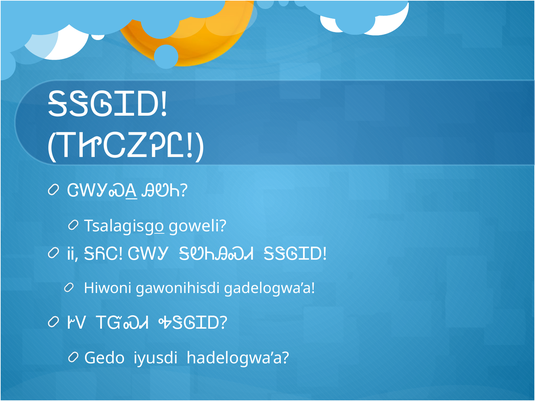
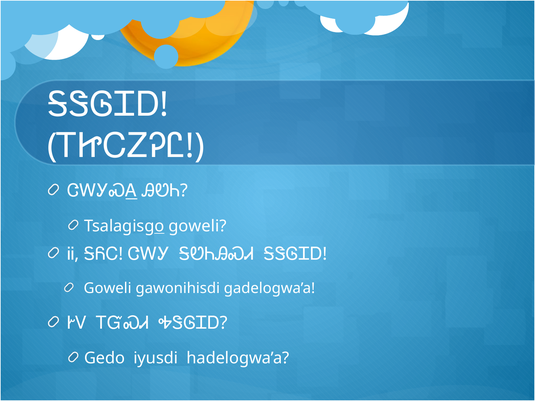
Hiwoni: Hiwoni -> Goweli (108, 288)
